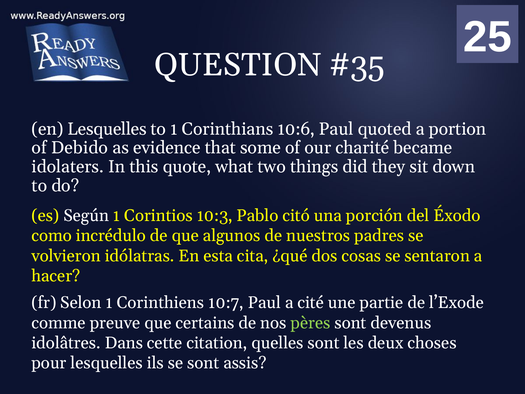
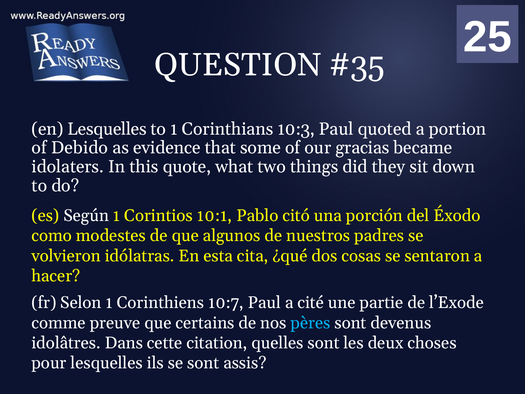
10:6: 10:6 -> 10:3 (296, 129)
charité: charité -> gracias (362, 148)
10:3: 10:3 -> 10:1 (215, 215)
incrédulo: incrédulo -> modestes (111, 236)
pères colour: light green -> light blue (310, 323)
